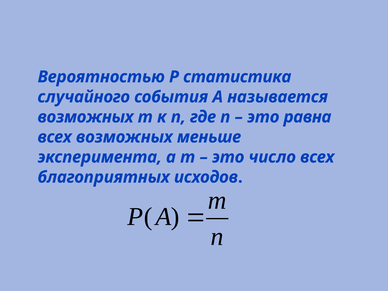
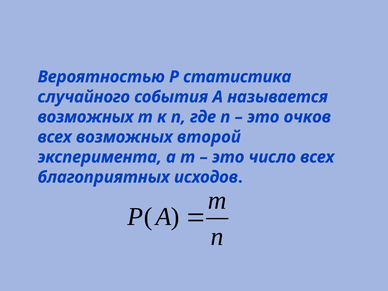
равна: равна -> очков (307, 117)
меньше: меньше -> второй (209, 137)
